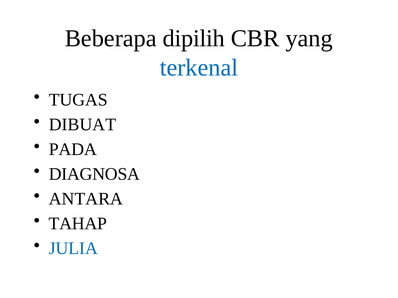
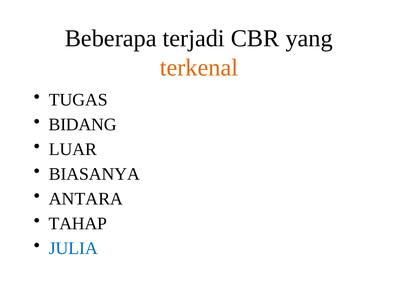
dipilih: dipilih -> terjadi (194, 39)
terkenal colour: blue -> orange (199, 68)
DIBUAT: DIBUAT -> BIDANG (83, 125)
PADA: PADA -> LUAR (73, 150)
DIAGNOSA: DIAGNOSA -> BIASANYA (94, 174)
